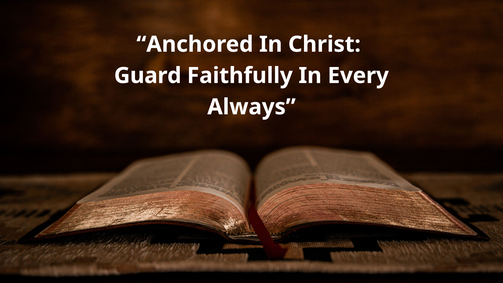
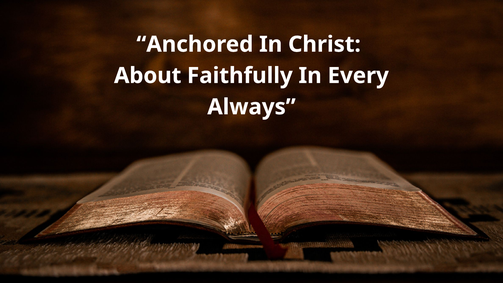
Guard: Guard -> About (148, 76)
